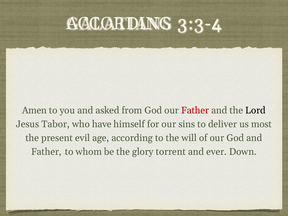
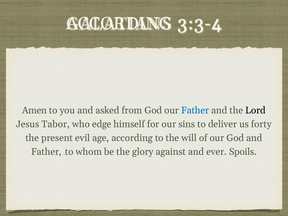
Father colour: red -> blue (195, 110)
have: have -> edge (102, 124)
most: most -> forty (261, 124)
torrent: torrent -> against (171, 152)
Down: Down -> Spoils (243, 152)
